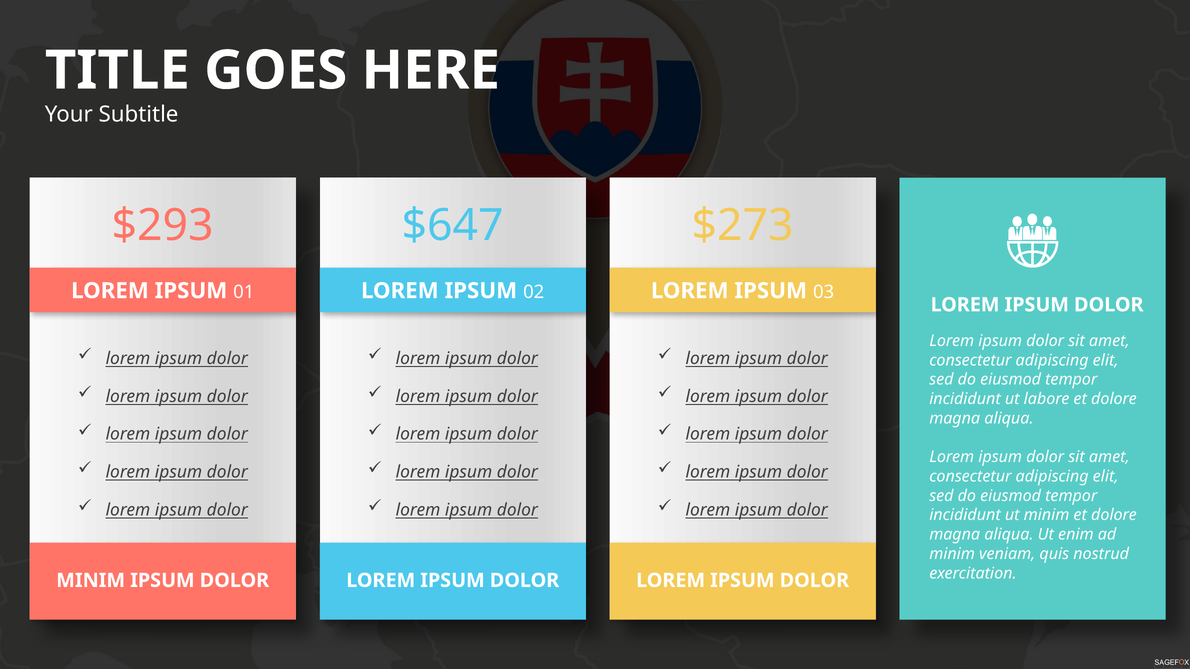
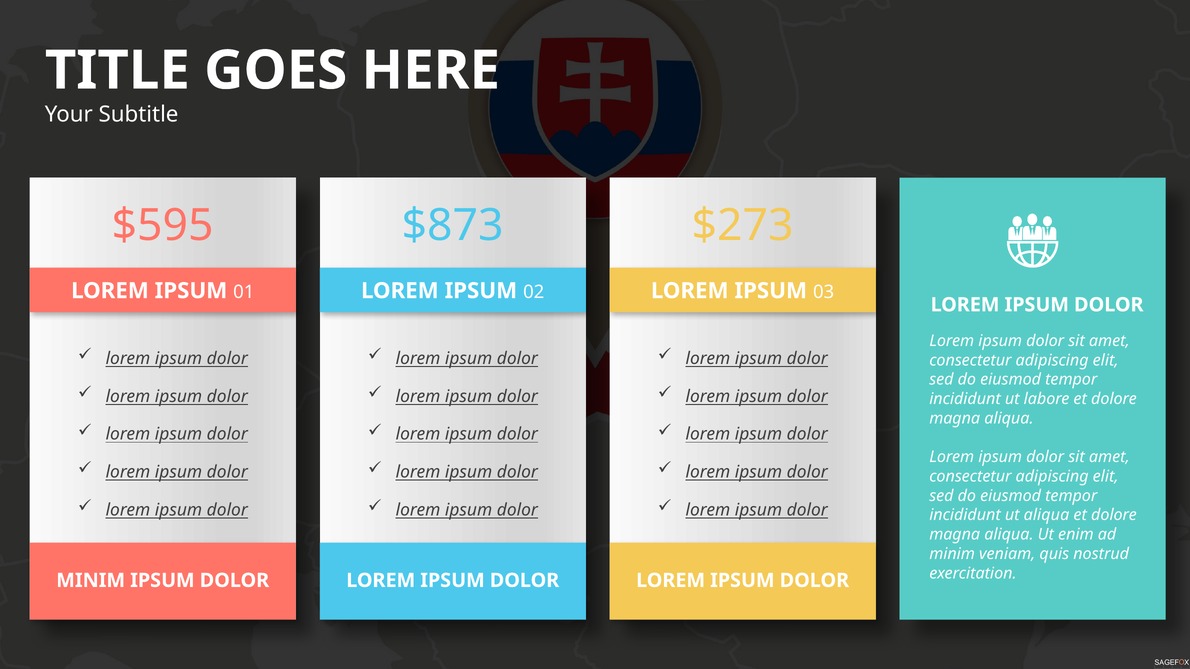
$293: $293 -> $595 (163, 226)
$647: $647 -> $873 (453, 226)
ut minim: minim -> aliqua (1046, 515)
